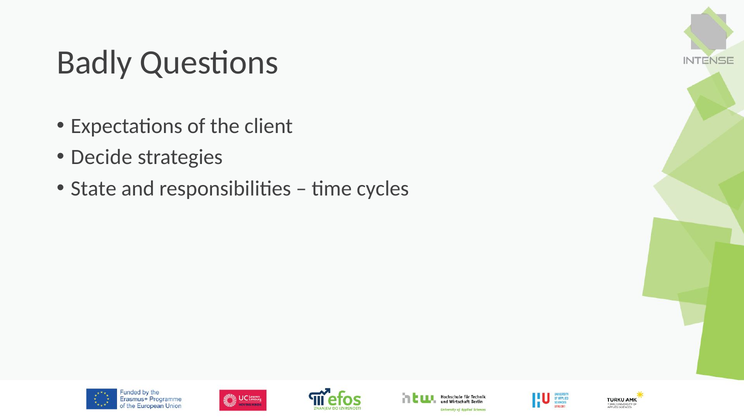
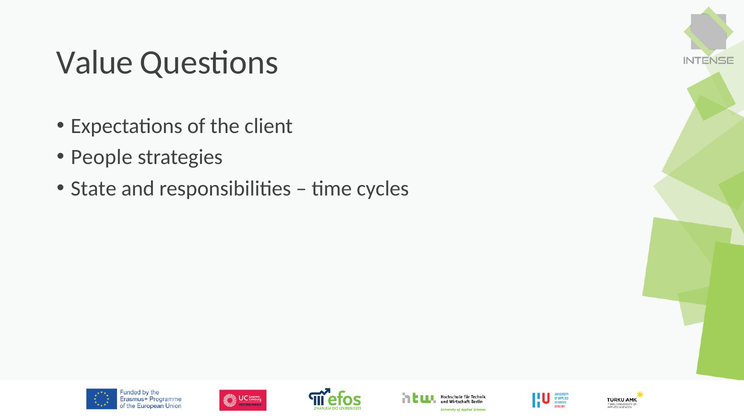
Badly: Badly -> Value (95, 62)
Decide: Decide -> People (102, 157)
